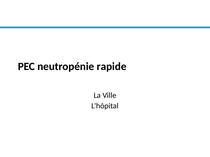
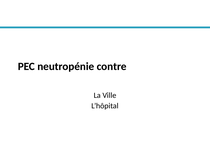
rapide: rapide -> contre (112, 67)
